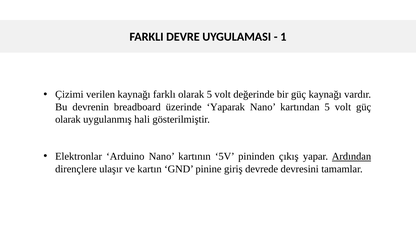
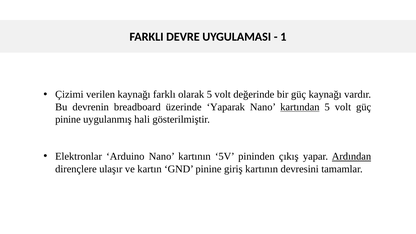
kartından underline: none -> present (300, 107)
olarak: olarak -> pinine (68, 119)
giriş devrede: devrede -> kartının (262, 169)
